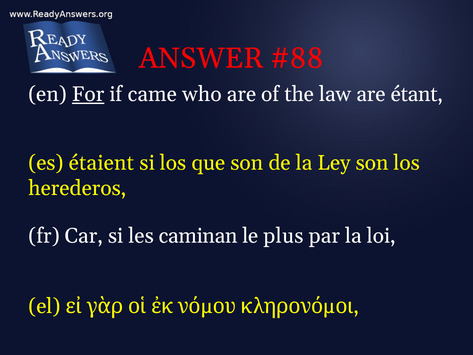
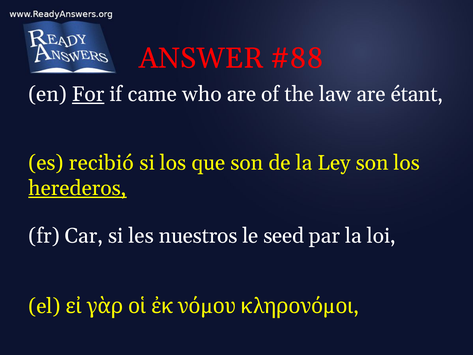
étaient: étaient -> recibió (101, 163)
herederos underline: none -> present (77, 188)
caminan: caminan -> nuestros (198, 236)
plus: plus -> seed (284, 236)
